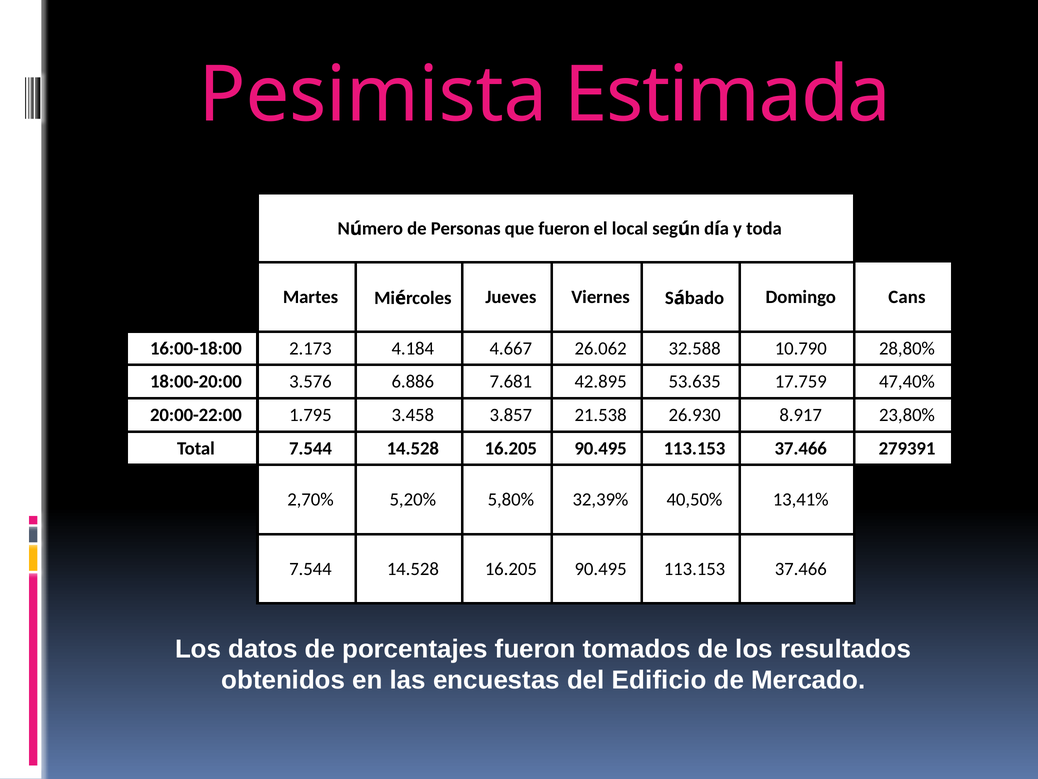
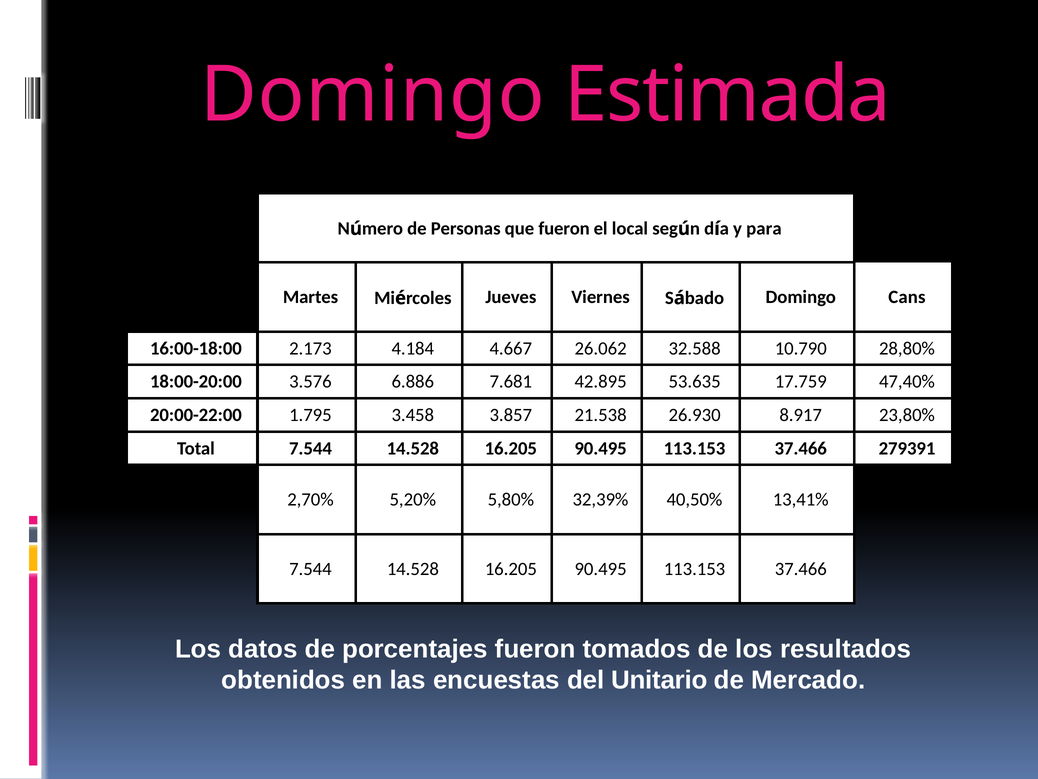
Pesimista: Pesimista -> Domingo (372, 95)
toda: toda -> para (764, 229)
Edificio: Edificio -> Unitario (659, 680)
